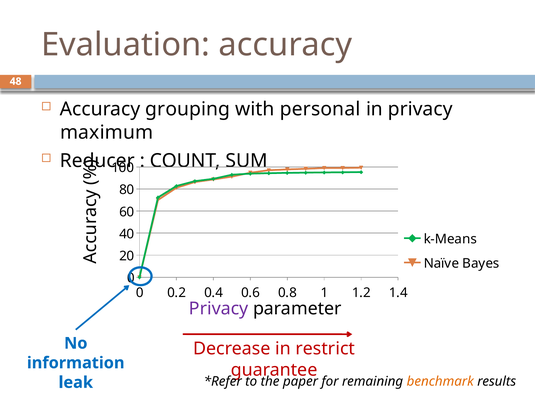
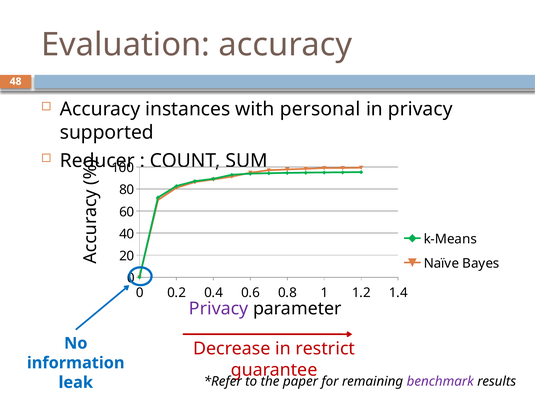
grouping: grouping -> instances (188, 109)
maximum: maximum -> supported (107, 132)
benchmark colour: orange -> purple (440, 382)
